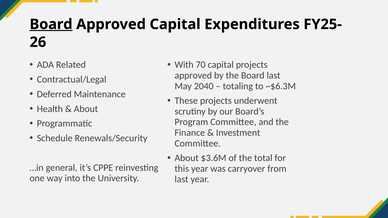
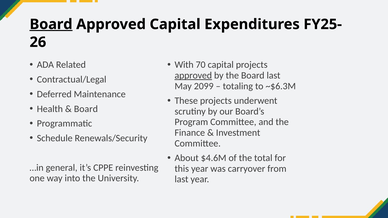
approved underline: none -> present (193, 76)
2040: 2040 -> 2099 (204, 86)
About: About -> Board (86, 109)
$3.6M: $3.6M -> $4.6M (214, 158)
